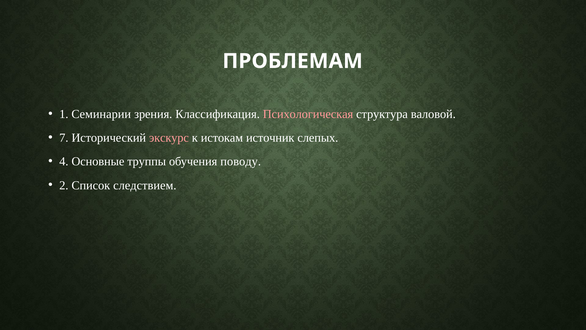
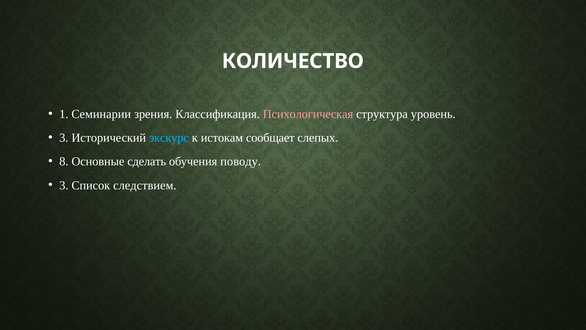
ПРОБЛЕМАМ: ПРОБЛЕМАМ -> КОЛИЧЕСТВО (293, 61)
валовой: валовой -> уровень (433, 114)
7: 7 -> 3 (64, 138)
экскурс colour: pink -> light blue (169, 138)
источник: источник -> сообщает (270, 138)
4: 4 -> 8 (64, 161)
труппы: труппы -> сделать (147, 161)
2: 2 -> 3 (64, 185)
